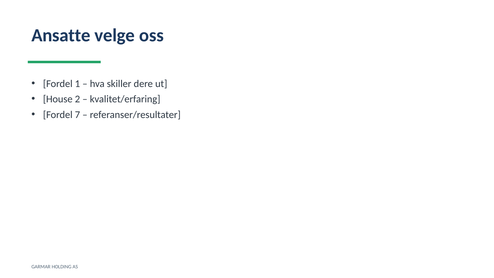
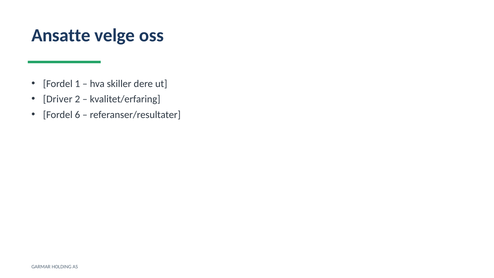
House: House -> Driver (58, 99)
7: 7 -> 6 (77, 115)
